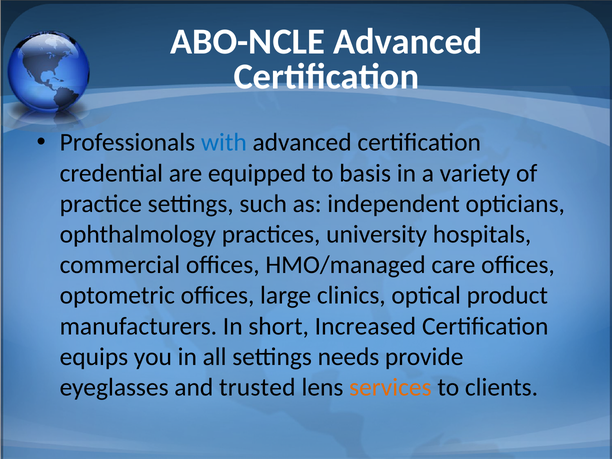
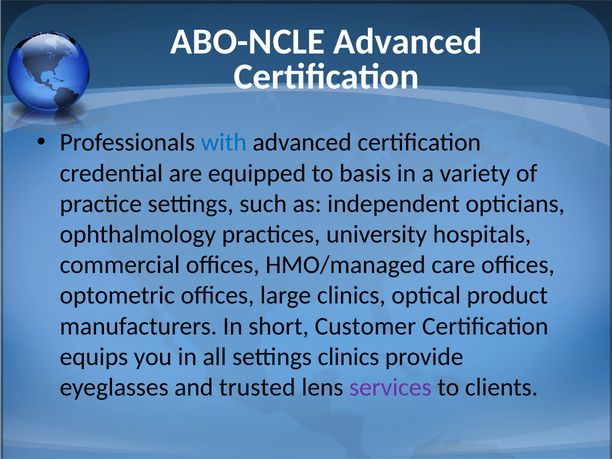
Increased: Increased -> Customer (365, 326)
settings needs: needs -> clinics (348, 357)
services colour: orange -> purple (390, 387)
